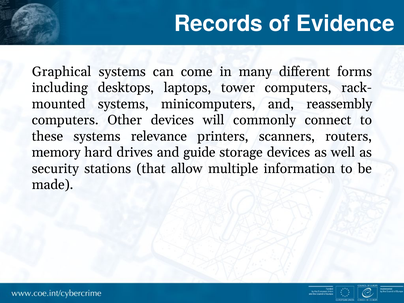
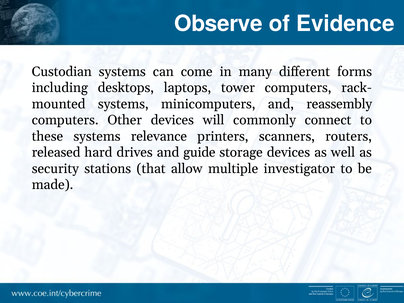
Records: Records -> Observe (218, 24)
Graphical: Graphical -> Custodian (62, 72)
memory: memory -> released (56, 152)
information: information -> investigator (299, 169)
